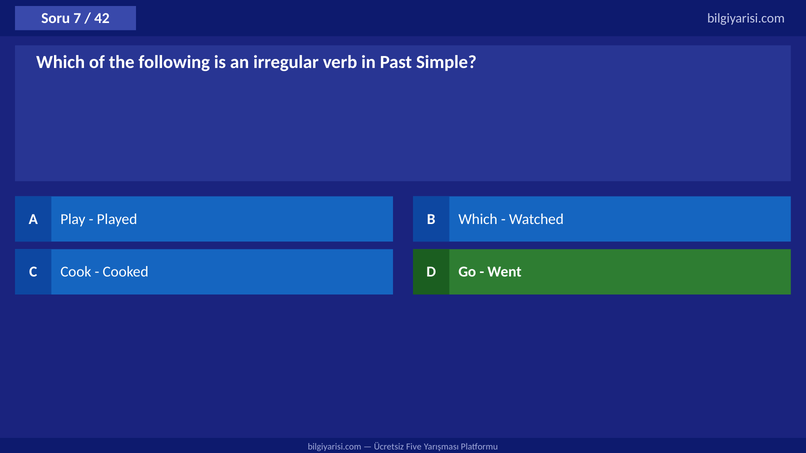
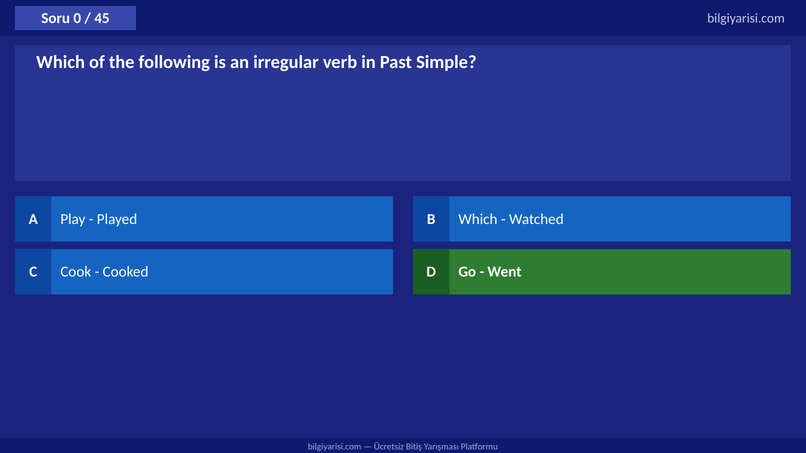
7: 7 -> 0 (77, 18)
42: 42 -> 45 (102, 18)
Five: Five -> Bitiş (414, 447)
